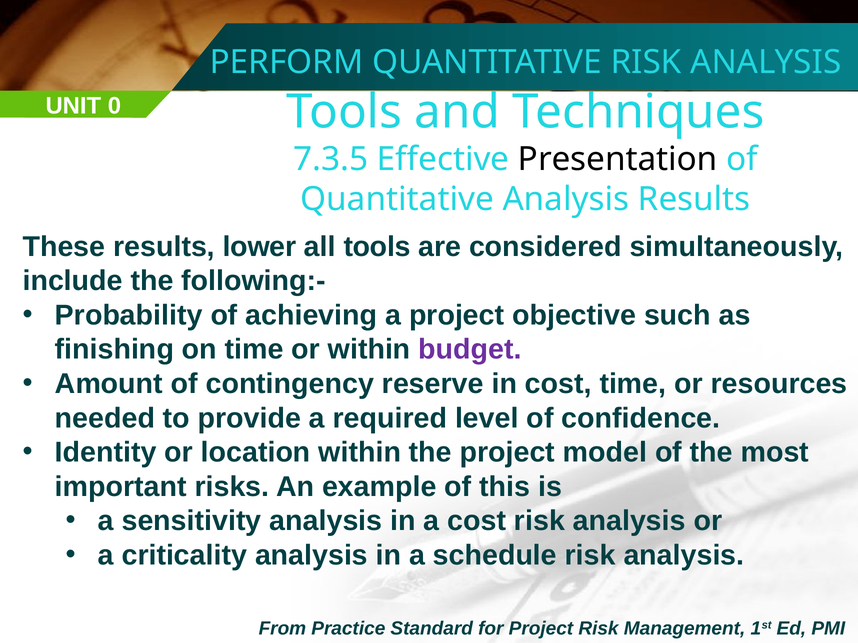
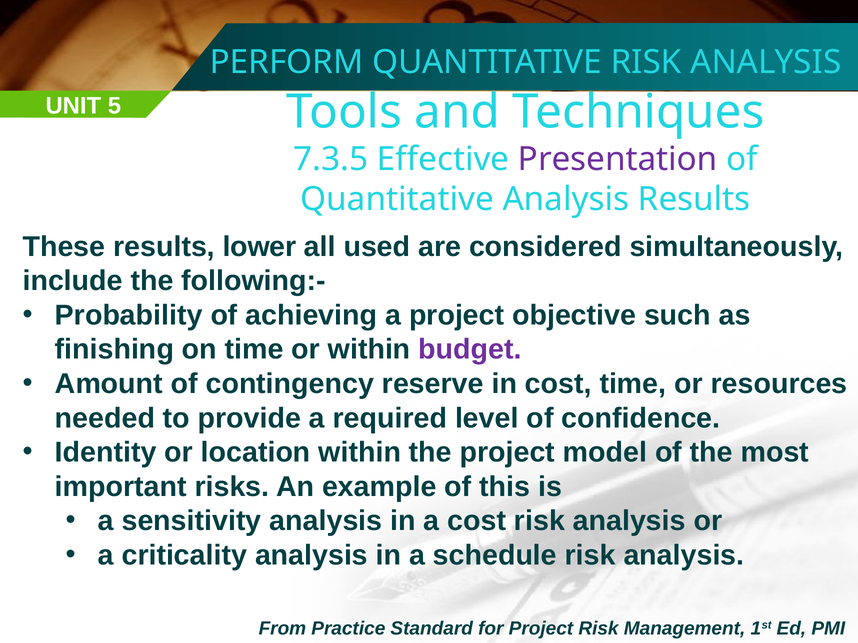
0: 0 -> 5 (114, 106)
Presentation colour: black -> purple (618, 160)
all tools: tools -> used (377, 247)
